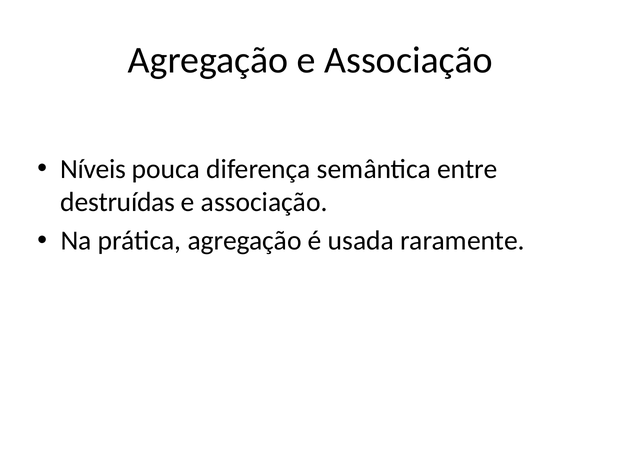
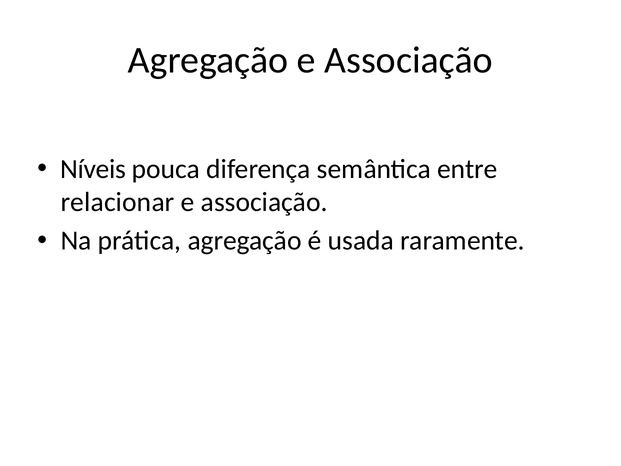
destruídas: destruídas -> relacionar (118, 202)
